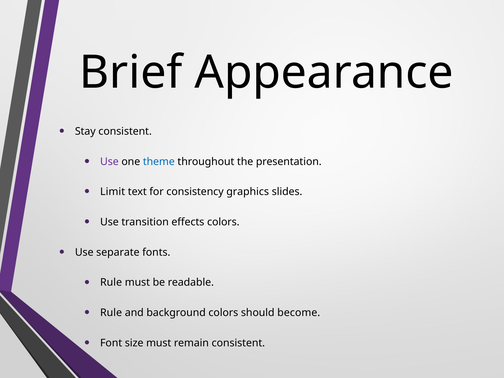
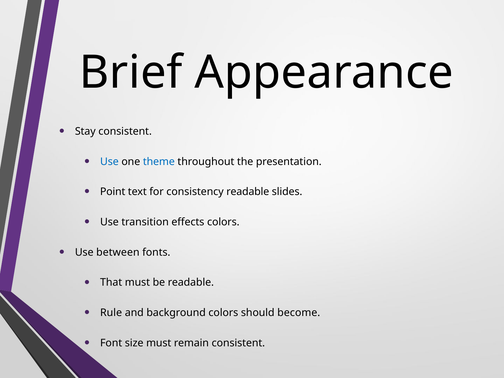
Use colour: purple -> blue (109, 162)
Limit: Limit -> Point (113, 192)
consistency graphics: graphics -> readable (248, 192)
separate: separate -> between (118, 252)
Rule: Rule -> That (111, 283)
